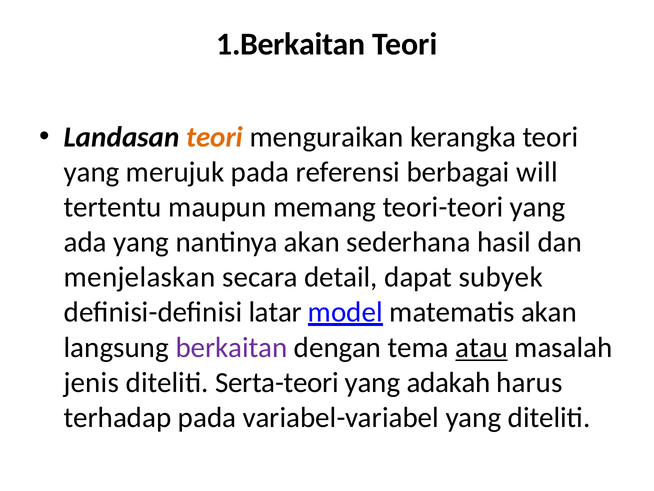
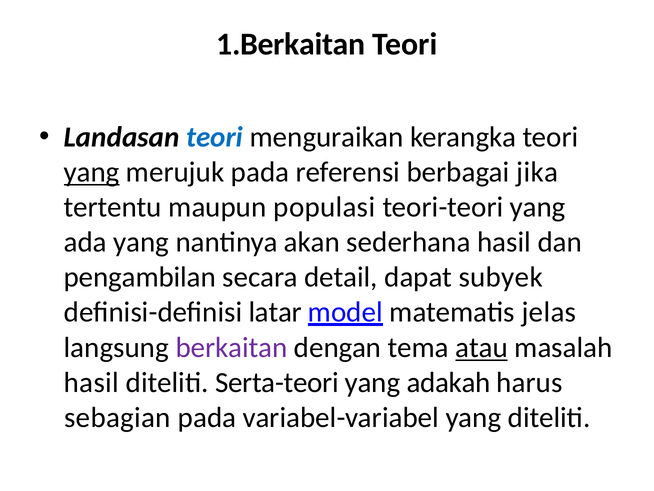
teori colour: orange -> blue (214, 137)
yang underline: none -> present (92, 172)
will: will -> jika (537, 172)
memang: memang -> populasi (324, 207)
menjelaskan: menjelaskan -> pengambilan (140, 277)
matematis akan: akan -> jelas (549, 312)
jenis: jenis -> hasil (91, 382)
terhadap: terhadap -> sebagian (117, 417)
